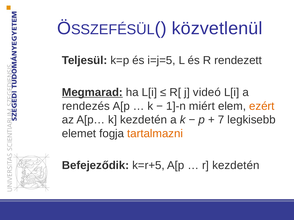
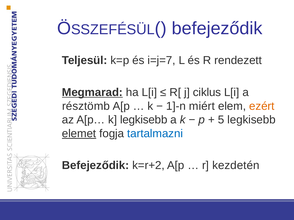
közvetlenül: közvetlenül -> befejeződik (217, 28)
i=j=5: i=j=5 -> i=j=7 (162, 61)
videó: videó -> ciklus (207, 93)
rendezés: rendezés -> résztömb (86, 106)
k kezdetén: kezdetén -> legkisebb (144, 120)
7: 7 -> 5 (221, 120)
elemet underline: none -> present (79, 134)
tartalmazni colour: orange -> blue (155, 134)
k=r+5: k=r+5 -> k=r+2 (148, 166)
